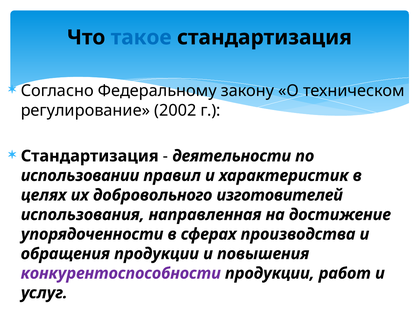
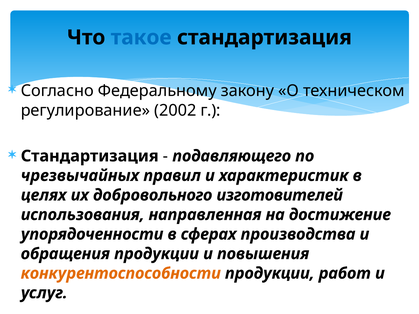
деятельности: деятельности -> подавляющего (232, 156)
использовании: использовании -> чрезвычайных (80, 176)
конкурентоспособности colour: purple -> orange (121, 274)
